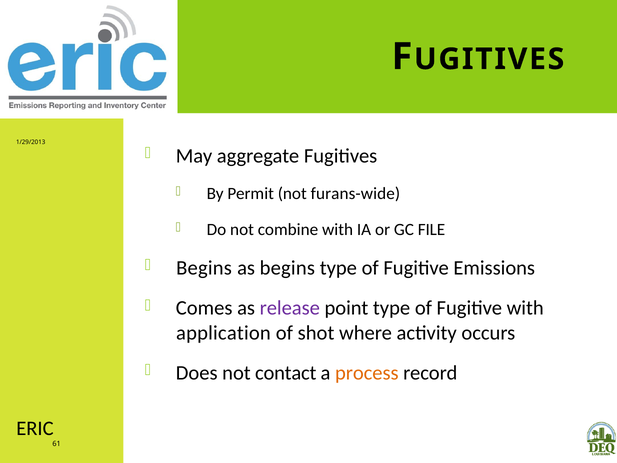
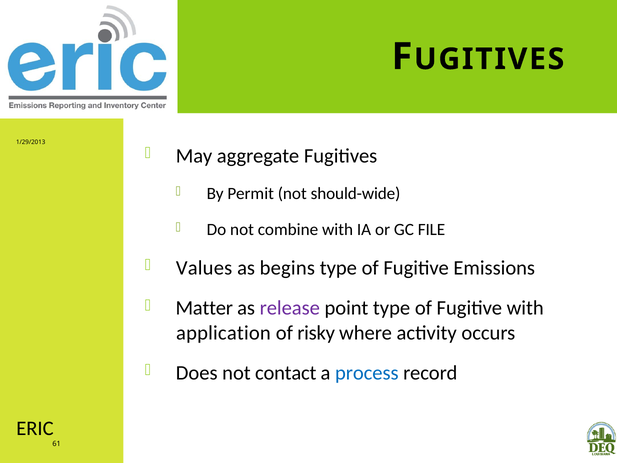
furans-wide: furans-wide -> should-wide (356, 194)
Begins: Begins -> Values (204, 268)
Comes: Comes -> Matter (204, 308)
shot: shot -> risky (316, 333)
process colour: orange -> blue (367, 373)
